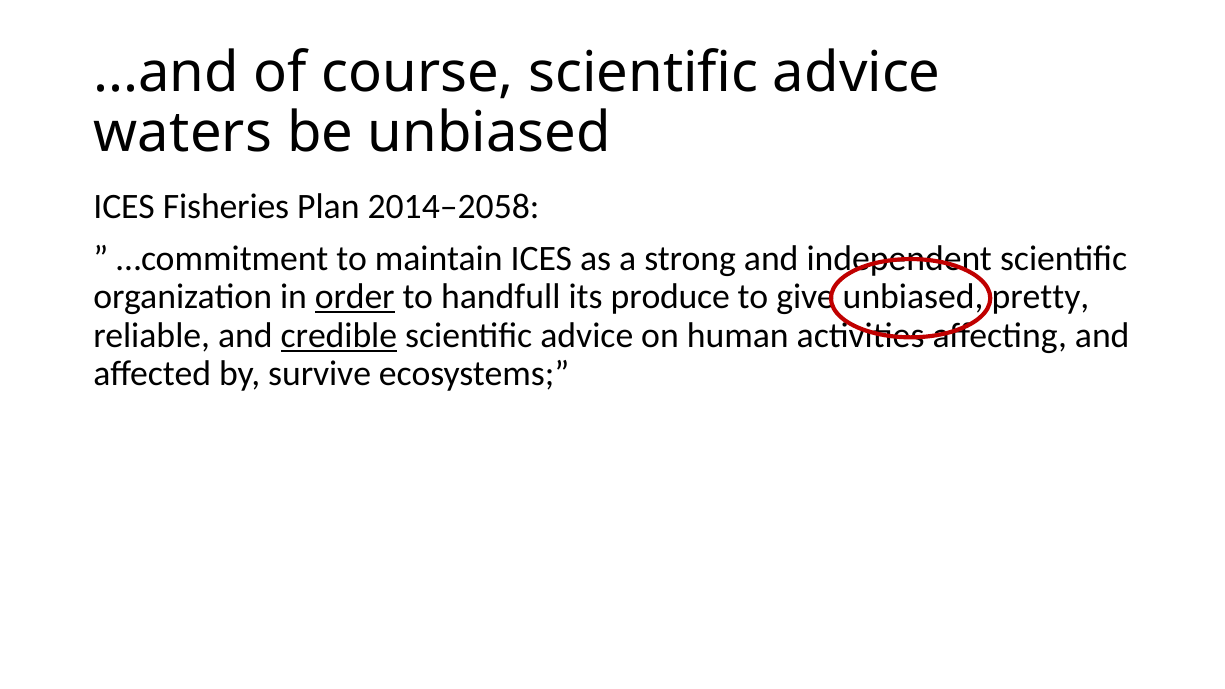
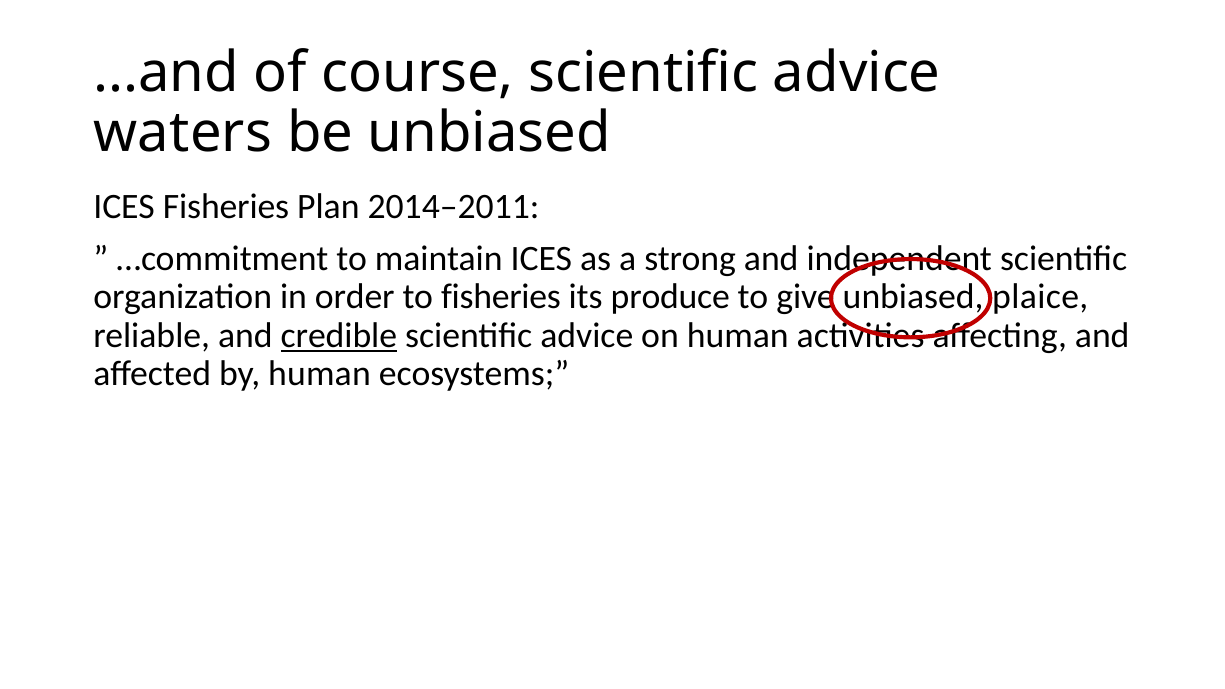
2014–2058: 2014–2058 -> 2014–2011 (453, 207)
order underline: present -> none (355, 297)
to handfull: handfull -> fisheries (501, 297)
pretty: pretty -> plaice (1040, 297)
by survive: survive -> human (319, 374)
